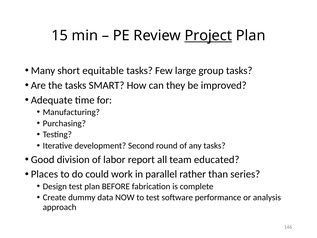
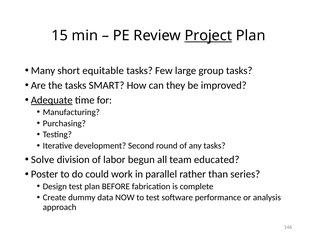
Adequate underline: none -> present (52, 100)
Good: Good -> Solve (43, 159)
report: report -> begun (141, 159)
Places: Places -> Poster (45, 174)
